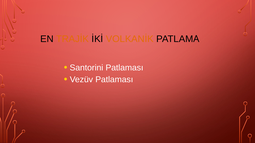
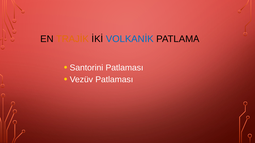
VOLKANİK colour: orange -> blue (130, 39)
